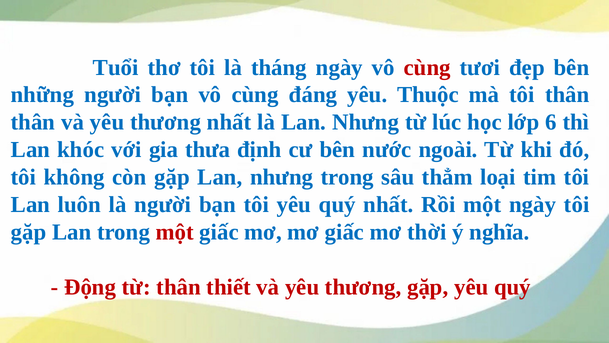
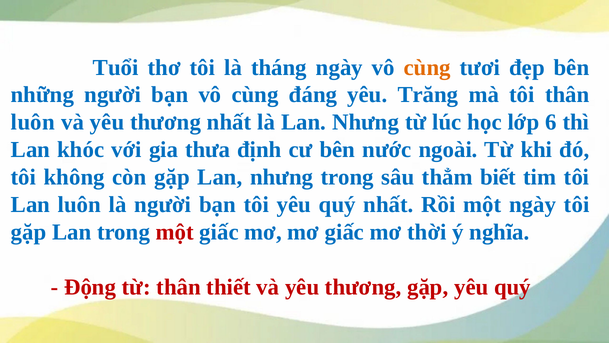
cùng colour: red -> orange (427, 67)
Thuộc: Thuộc -> Trăng (428, 95)
thân: thân -> luôn (33, 122)
loại: loại -> biết (498, 177)
